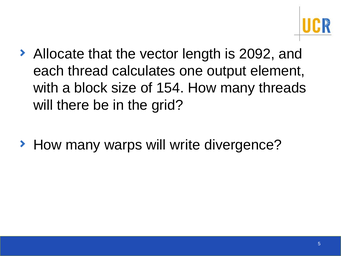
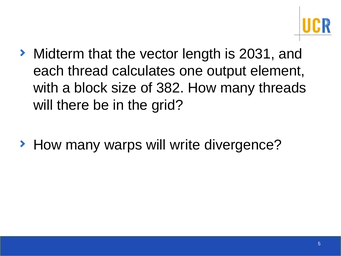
Allocate: Allocate -> Midterm (59, 54)
2092: 2092 -> 2031 (257, 54)
154: 154 -> 382 (170, 88)
